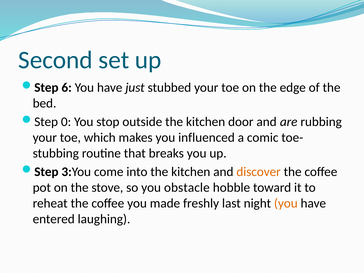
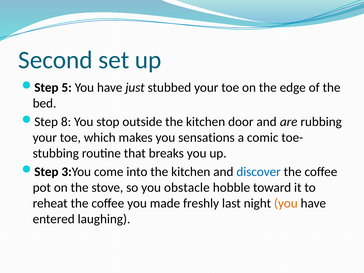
6: 6 -> 5 (67, 88)
0: 0 -> 8 (66, 122)
influenced: influenced -> sensations (206, 138)
discover colour: orange -> blue (259, 172)
